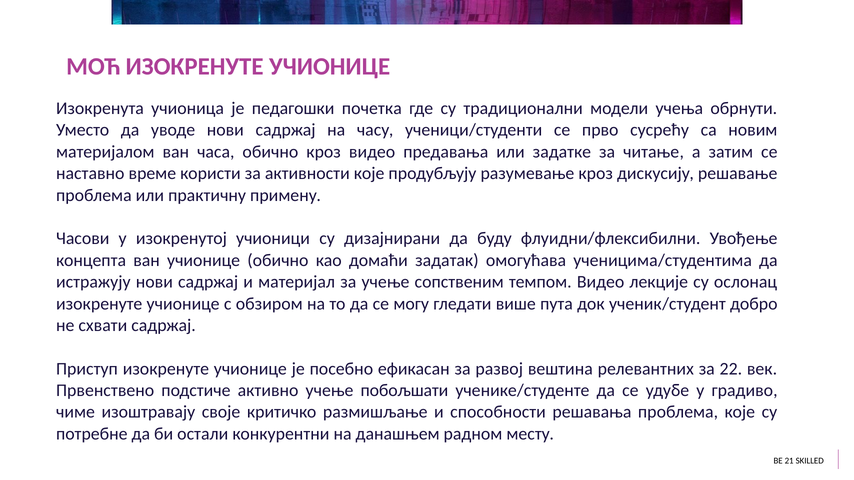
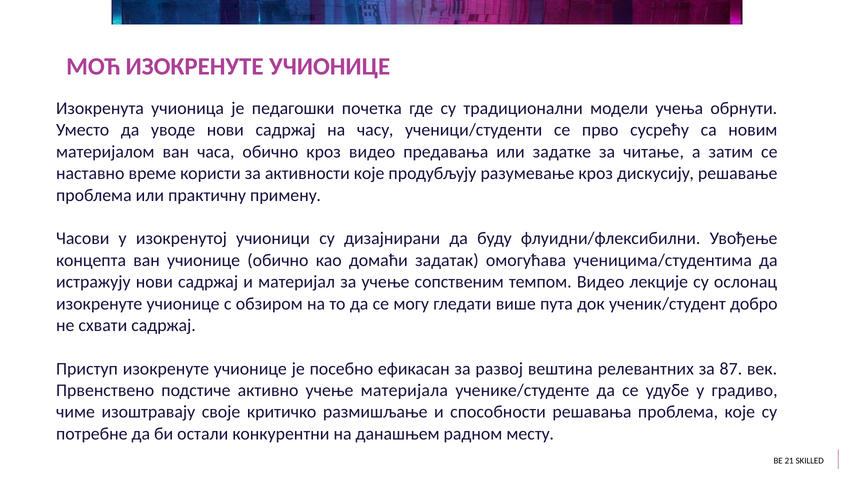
22: 22 -> 87 (731, 369)
побољшати: побољшати -> материјала (404, 391)
